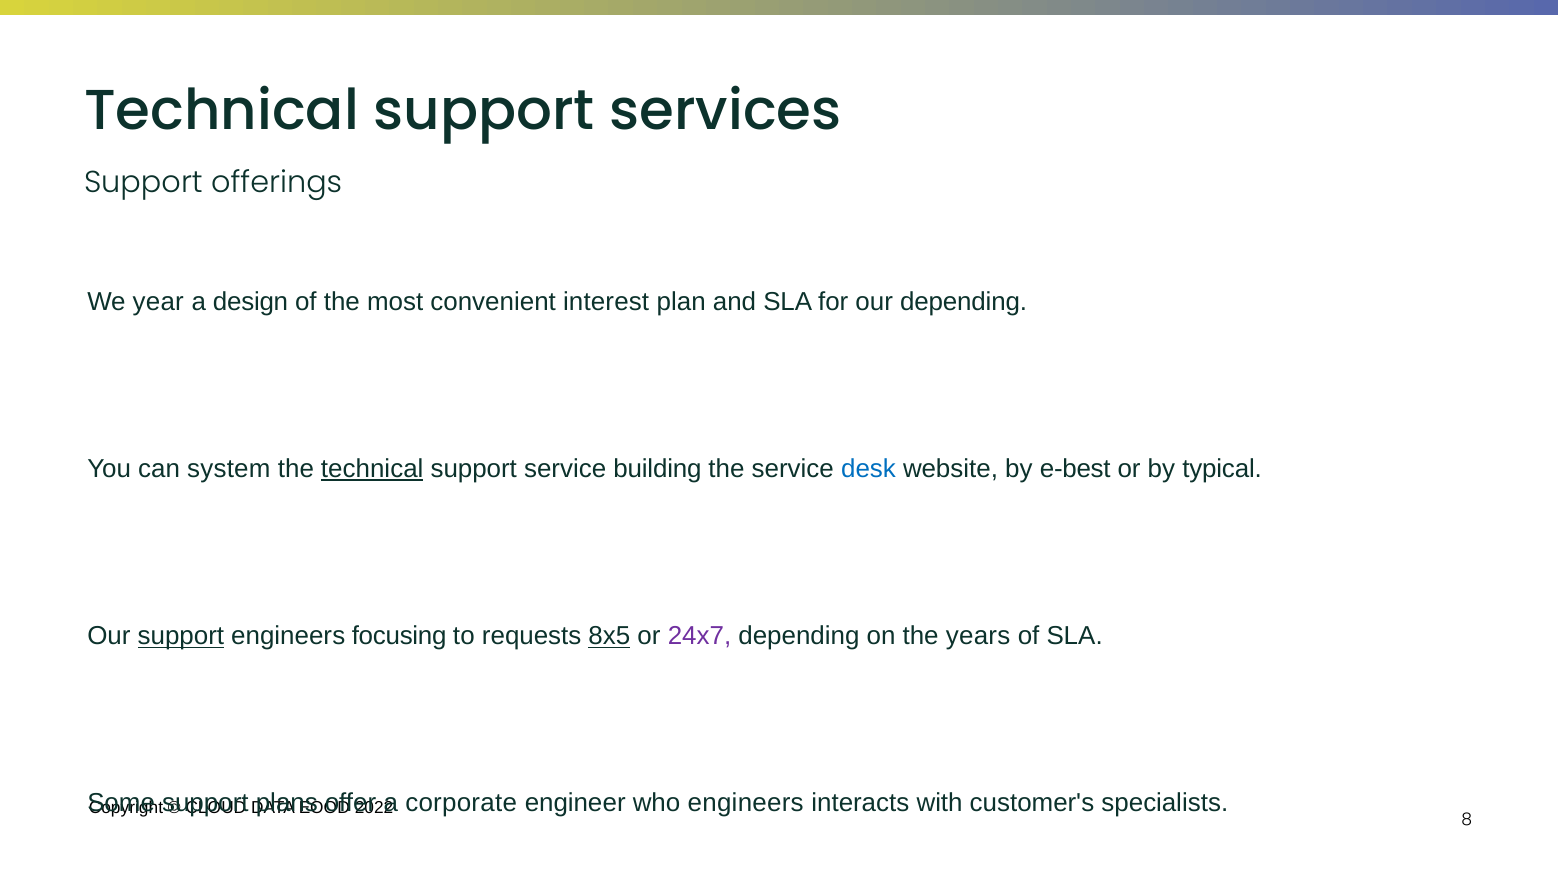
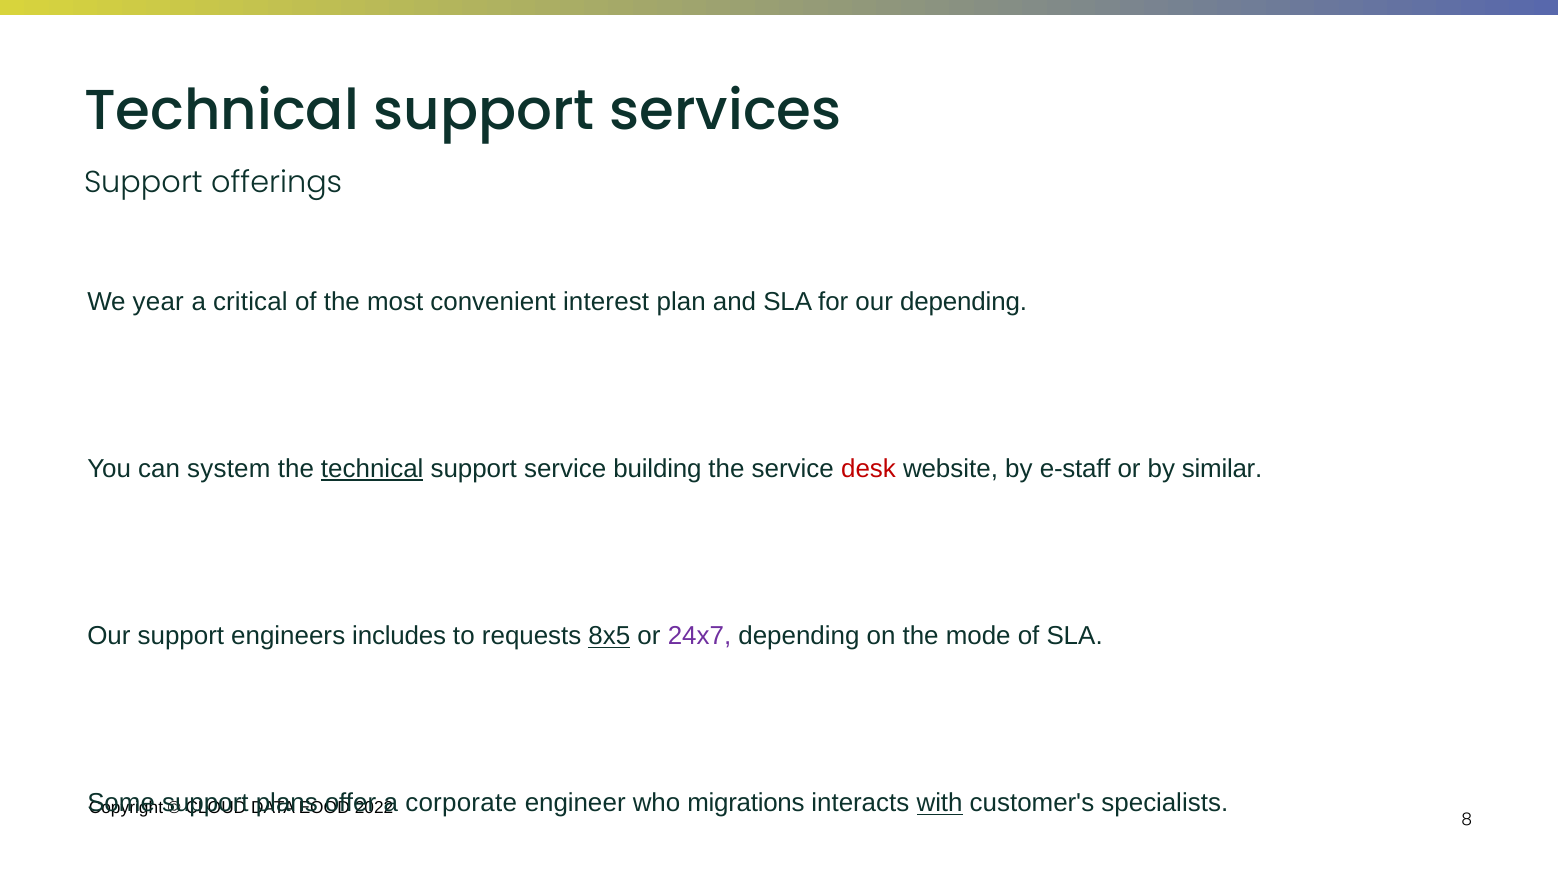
design: design -> critical (250, 302)
desk colour: blue -> red (868, 469)
e-best: e-best -> e-staff (1075, 469)
typical: typical -> similar (1222, 469)
support underline: present -> none (181, 636)
focusing: focusing -> includes (399, 636)
years: years -> mode (978, 636)
who engineers: engineers -> migrations (746, 803)
with underline: none -> present (940, 803)
